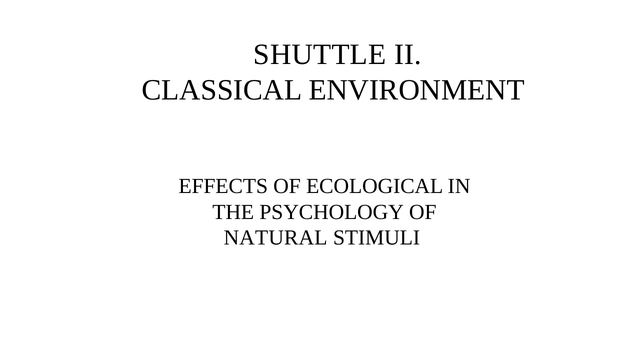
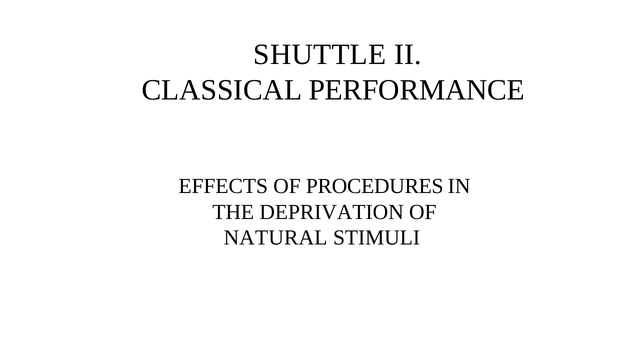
ENVIRONMENT: ENVIRONMENT -> PERFORMANCE (417, 90)
ECOLOGICAL: ECOLOGICAL -> PROCEDURES (375, 186)
PSYCHOLOGY: PSYCHOLOGY -> DEPRIVATION (332, 212)
